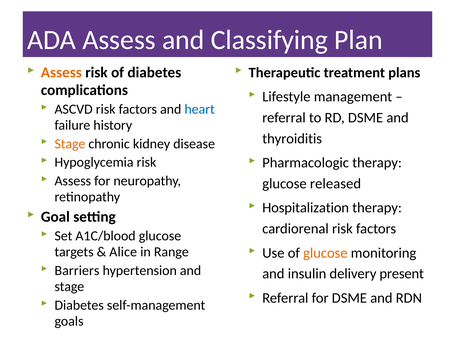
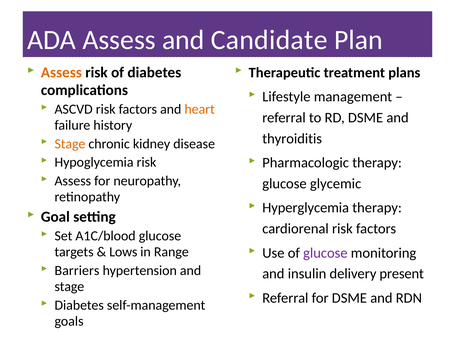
Classifying: Classifying -> Candidate (269, 40)
heart colour: blue -> orange (200, 109)
released: released -> glycemic (336, 183)
Hospitalization: Hospitalization -> Hyperglycemia (306, 207)
Alice: Alice -> Lows (123, 251)
glucose colour: orange -> purple (325, 252)
